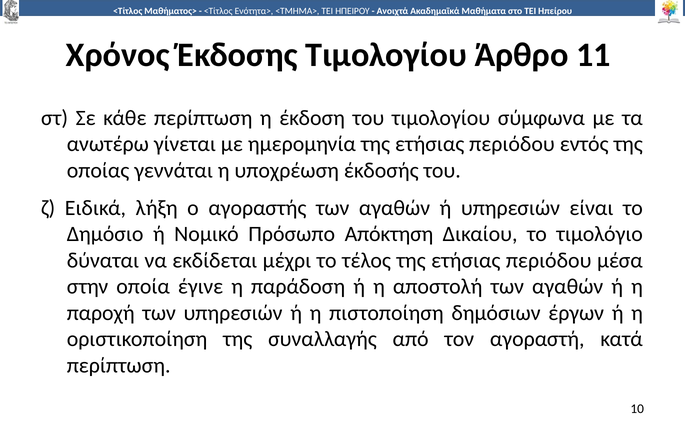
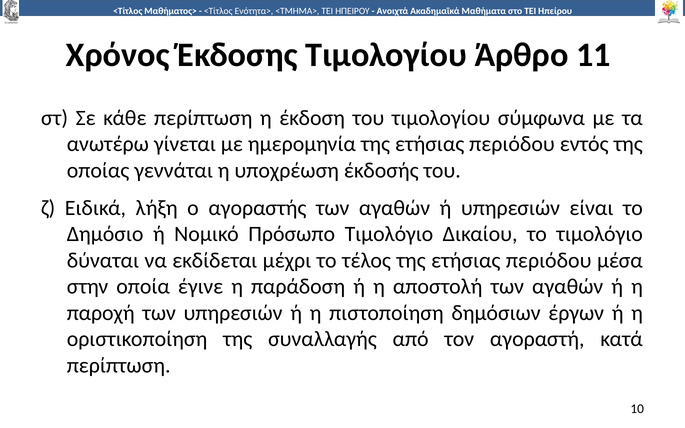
Πρόσωπο Απόκτηση: Απόκτηση -> Τιμολόγιο (389, 234)
